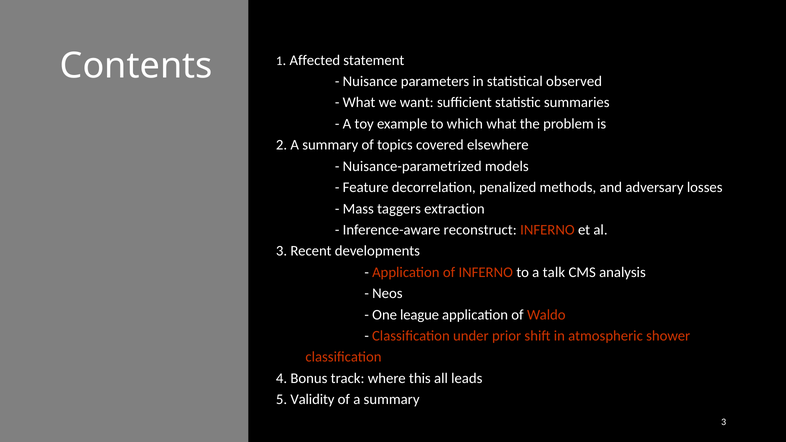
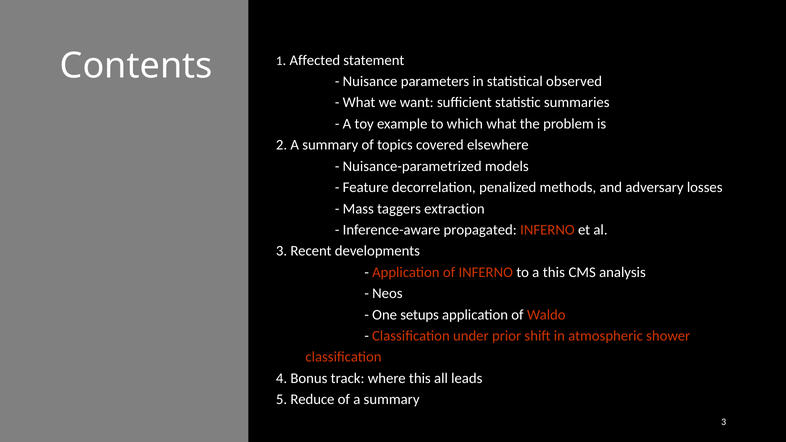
reconstruct: reconstruct -> propagated (480, 230)
a talk: talk -> this (554, 272)
league: league -> setups (420, 315)
Validity: Validity -> Reduce (312, 400)
